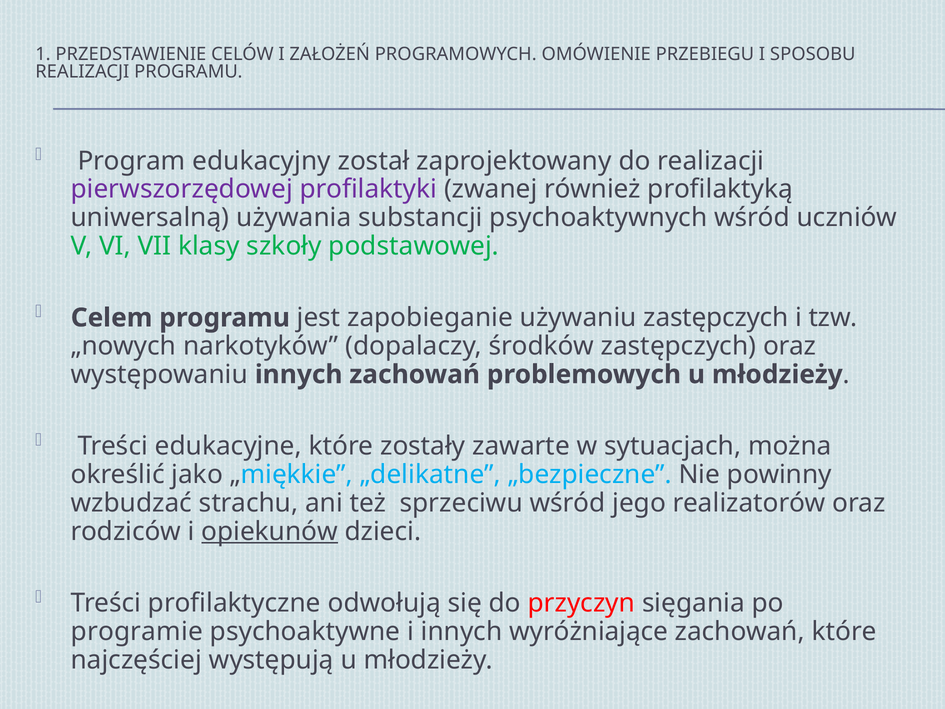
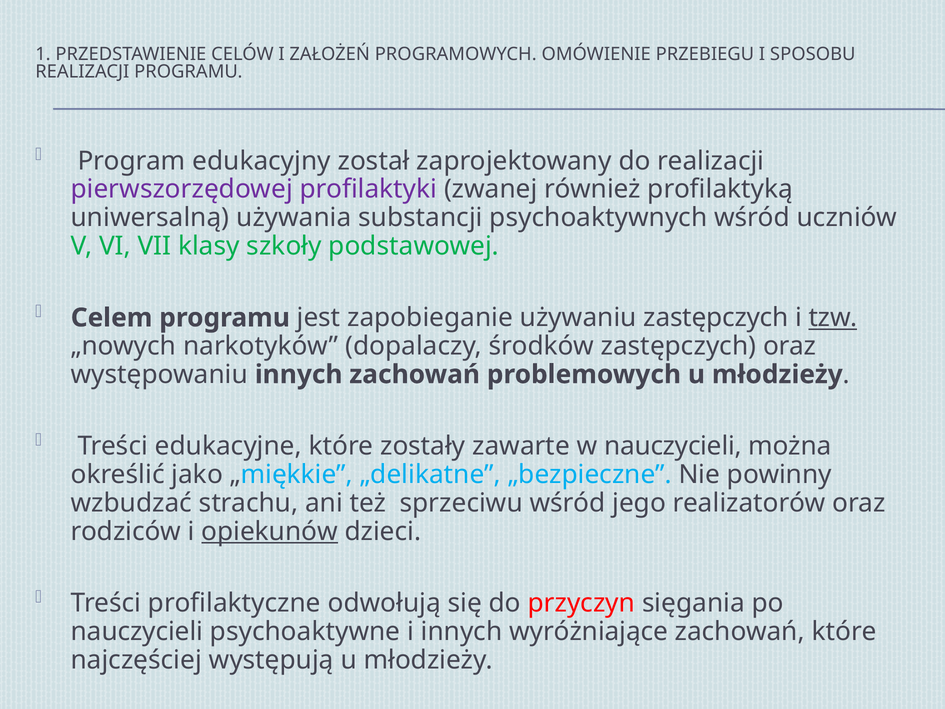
tzw underline: none -> present (833, 318)
w sytuacjach: sytuacjach -> nauczycieli (673, 446)
programie: programie -> nauczycieli (137, 631)
